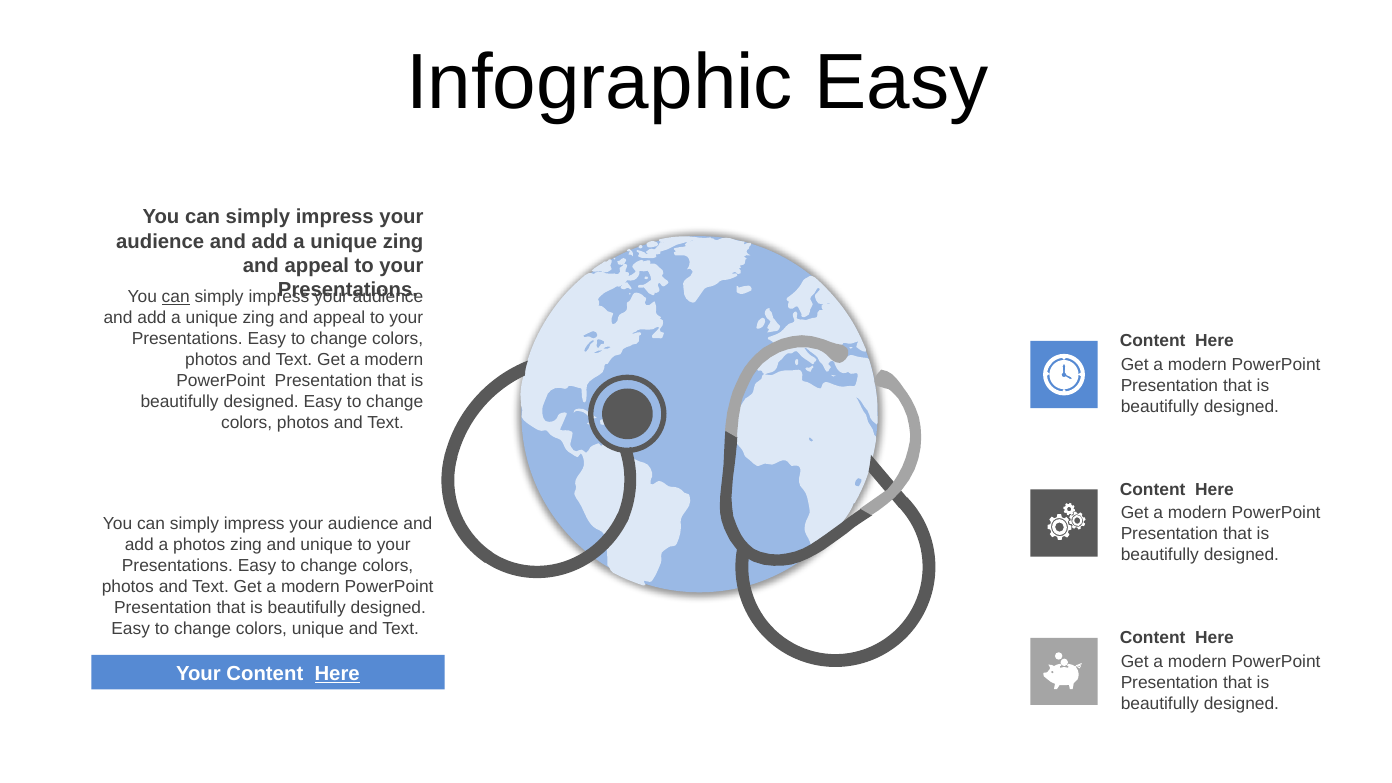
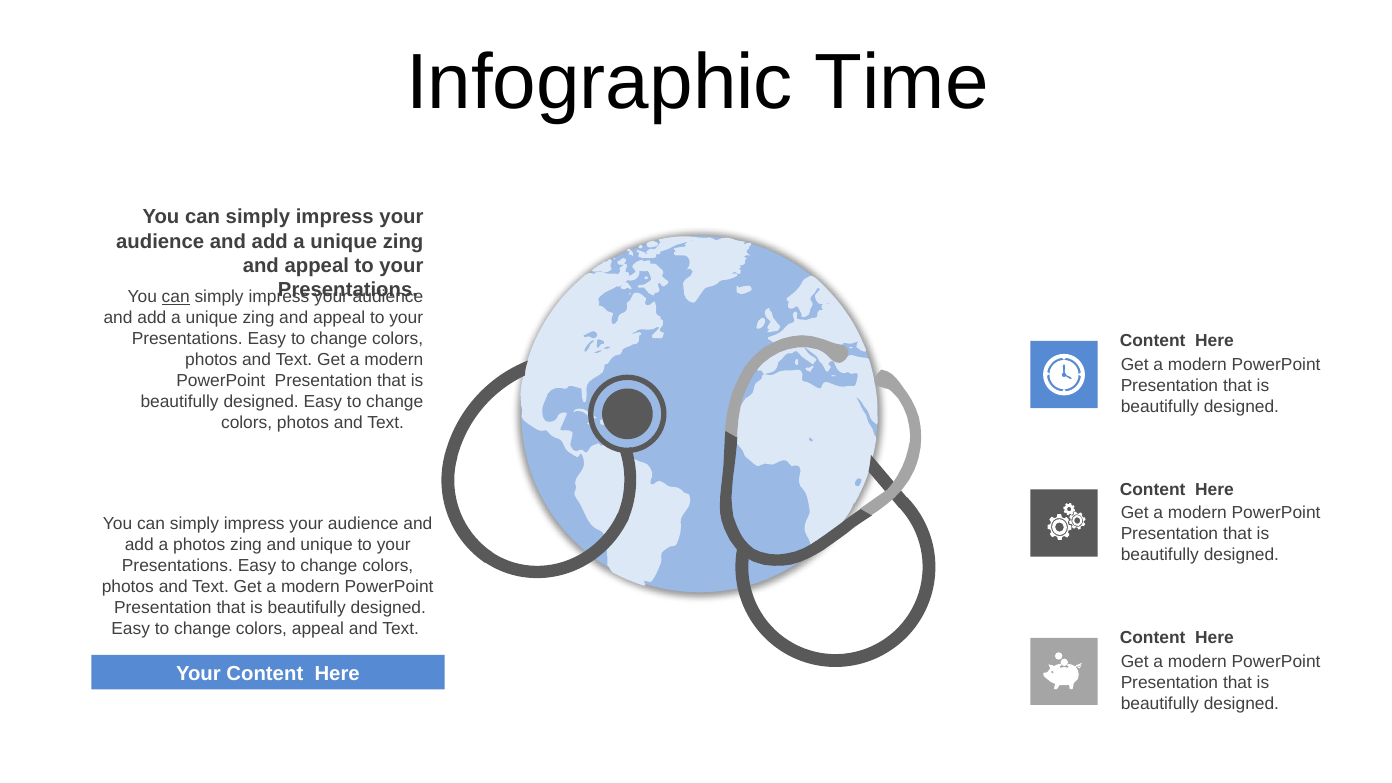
Infographic Easy: Easy -> Time (902, 82)
colors unique: unique -> appeal (318, 629)
Here underline: present -> none (337, 673)
